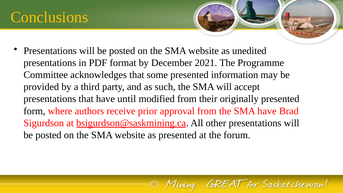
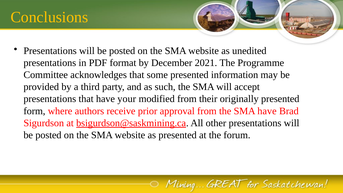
until: until -> your (127, 99)
